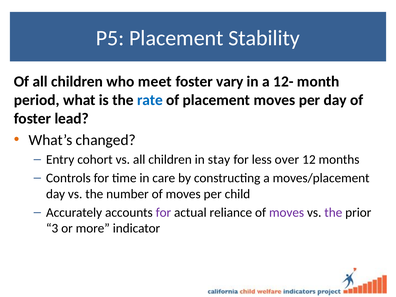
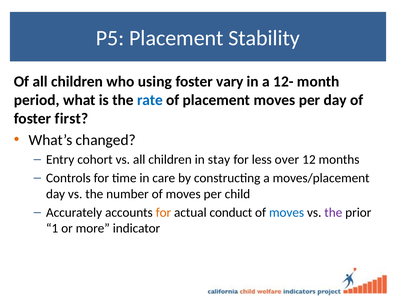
meet: meet -> using (155, 82)
lead: lead -> first (71, 118)
for colour: purple -> orange (163, 212)
reliance: reliance -> conduct (231, 212)
moves colour: purple -> blue (287, 212)
3: 3 -> 1 (52, 228)
